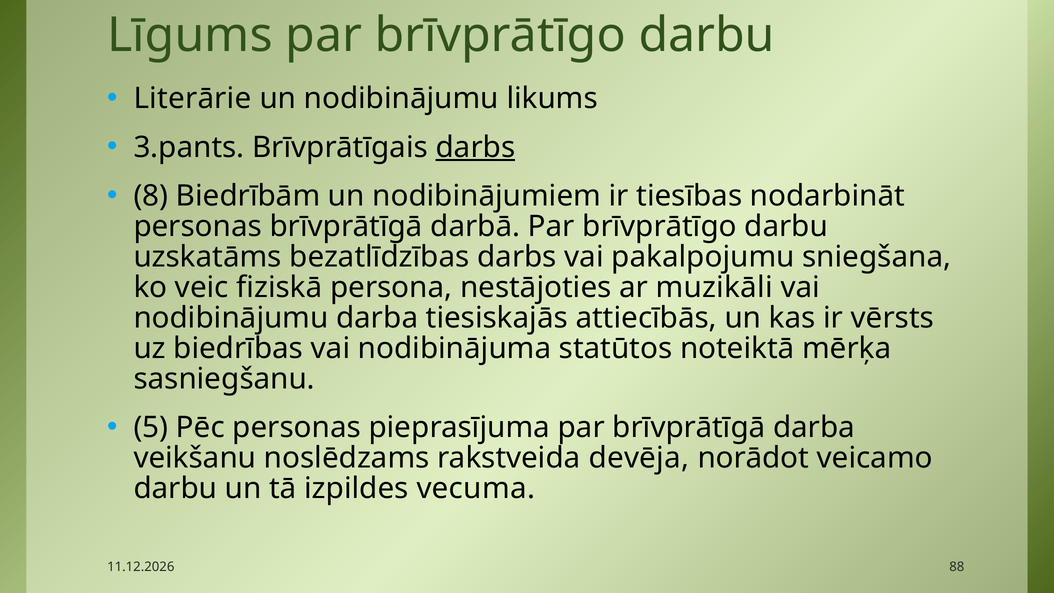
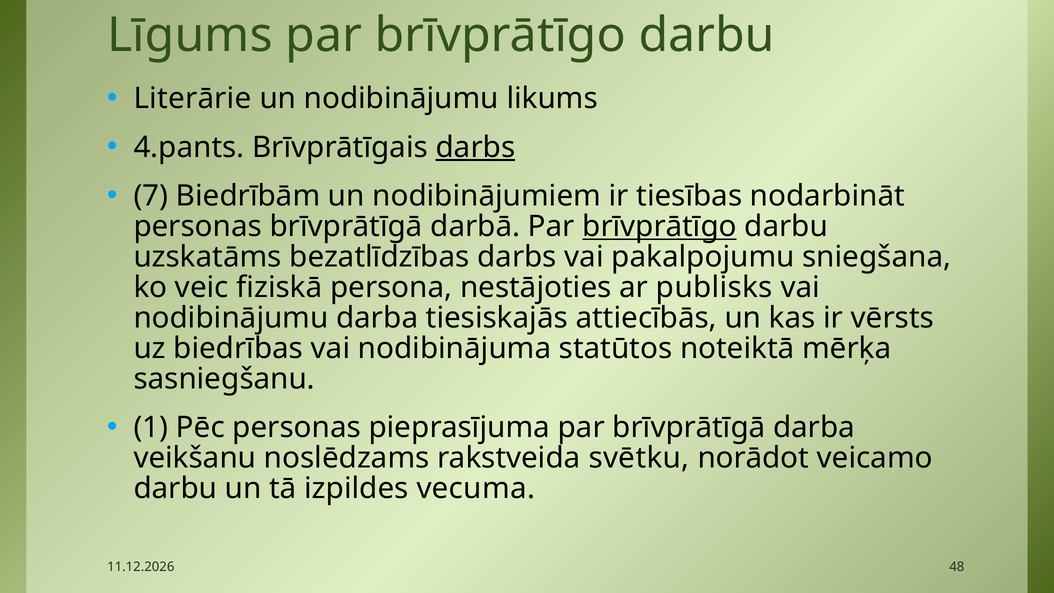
3.pants: 3.pants -> 4.pants (189, 147)
8: 8 -> 7 (151, 196)
brīvprātīgo underline: none -> present (660, 227)
muzikāli: muzikāli -> publisks (714, 287)
5: 5 -> 1 (151, 428)
devēja: devēja -> svētku (639, 458)
88: 88 -> 48 (957, 567)
